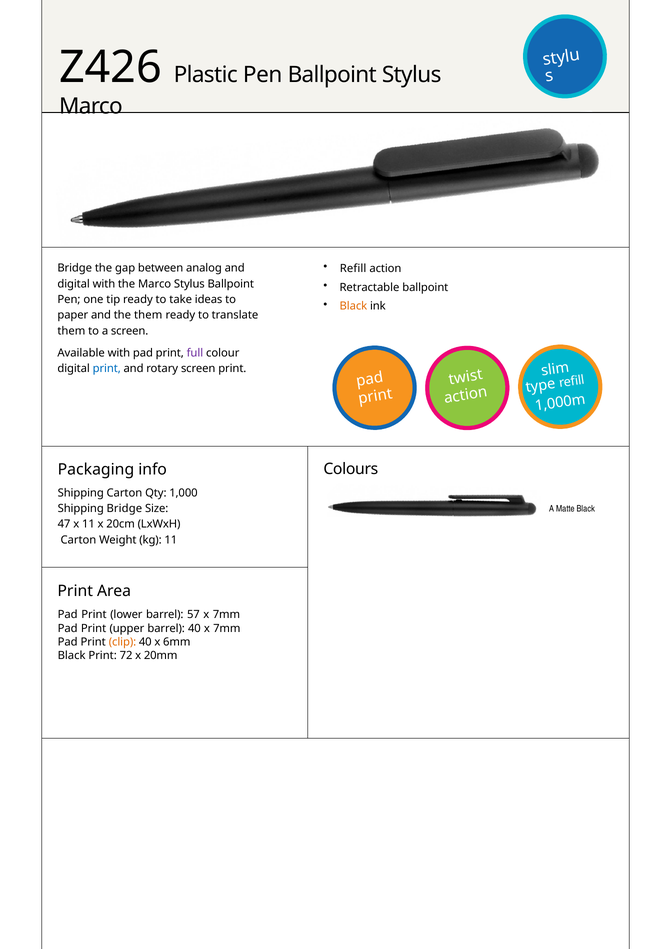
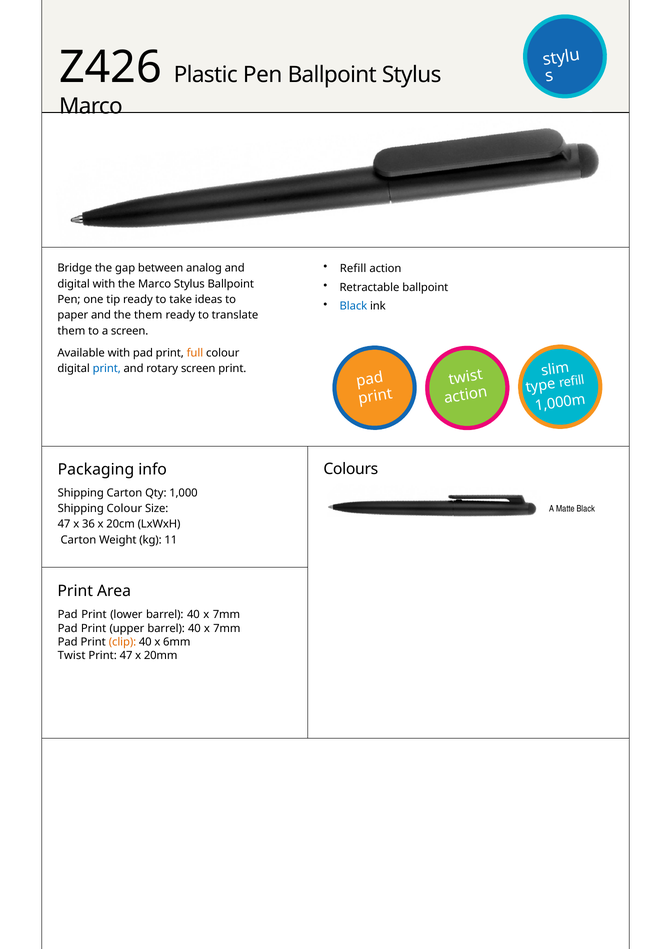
Black colour: orange -> blue (353, 306)
full colour: purple -> orange (195, 353)
Shipping Bridge: Bridge -> Colour (124, 508)
x 11: 11 -> 36 (88, 524)
lower barrel 57: 57 -> 40 (193, 614)
Black: Black -> Twist (72, 655)
Print 72: 72 -> 47 (126, 655)
